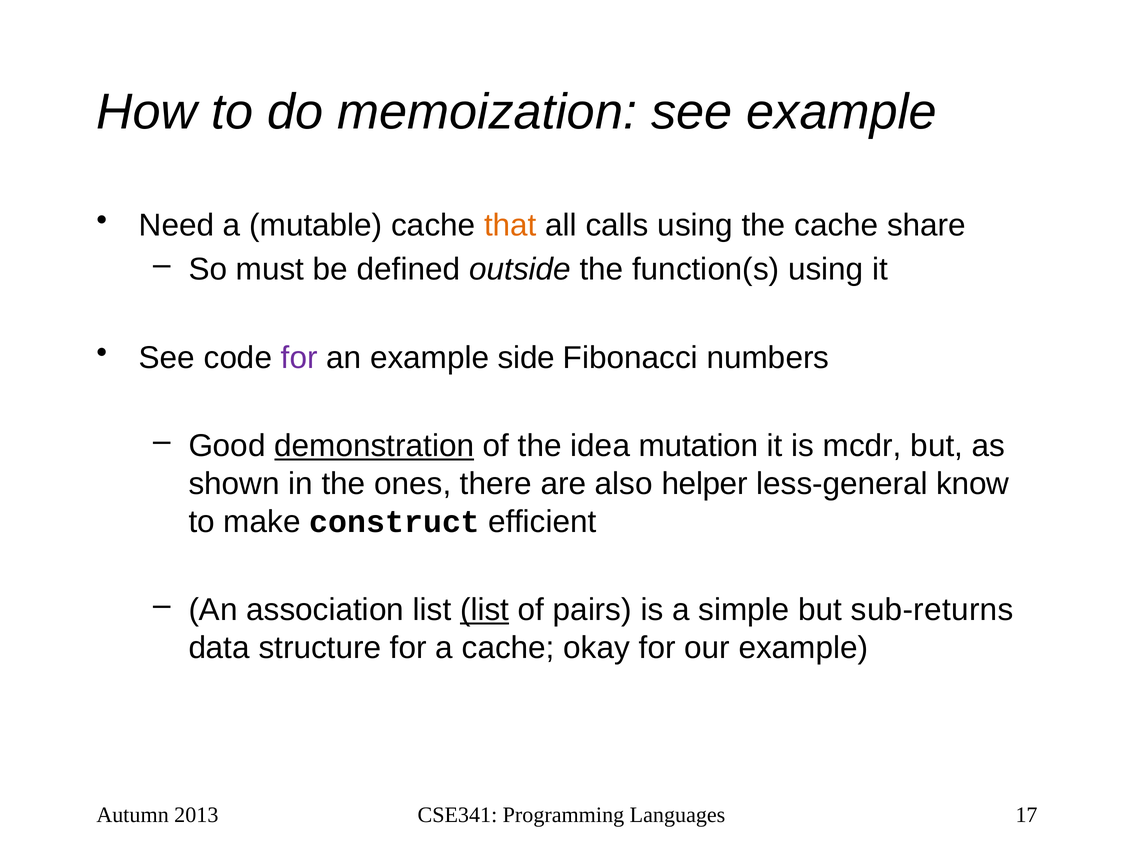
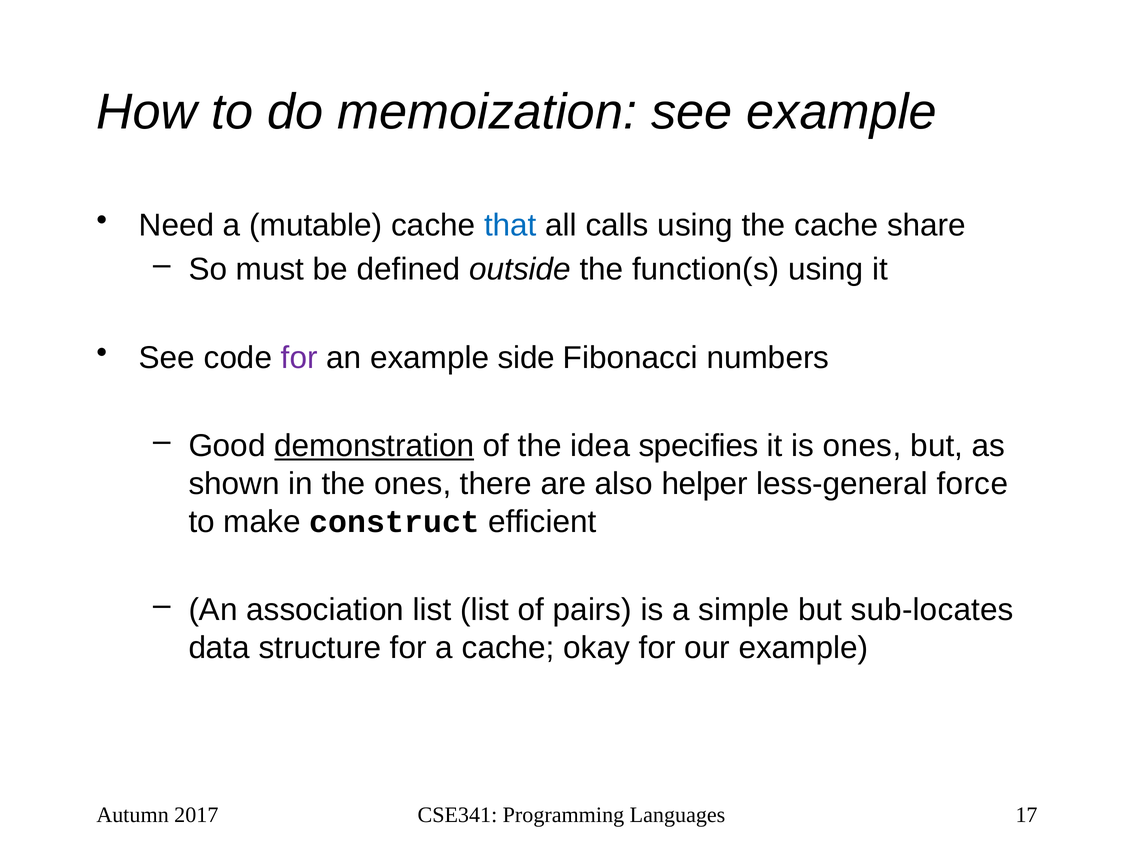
that colour: orange -> blue (510, 225)
mutation: mutation -> specifies (699, 446)
is mcdr: mcdr -> ones (862, 446)
know: know -> force (972, 484)
list underline: present -> none (485, 610)
sub-returns: sub-returns -> sub-locates (932, 610)
2013: 2013 -> 2017 (196, 814)
